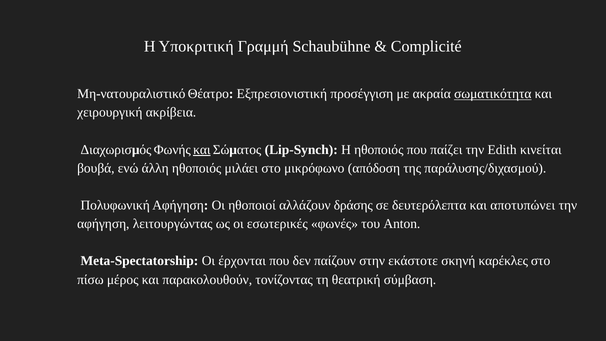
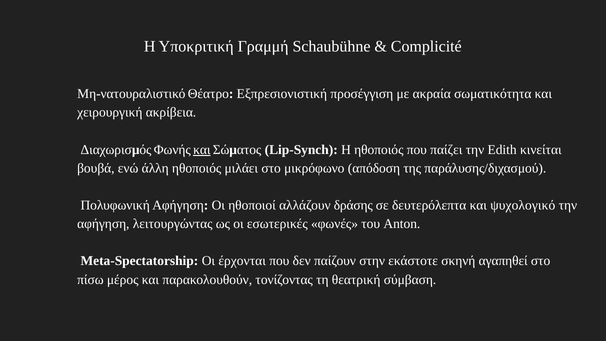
σωματικότητα underline: present -> none (493, 94)
αποτυπώνει: αποτυπώνει -> ψυχολογικό (523, 205)
καρέκλες: καρέκλες -> αγαπηθεί (503, 261)
